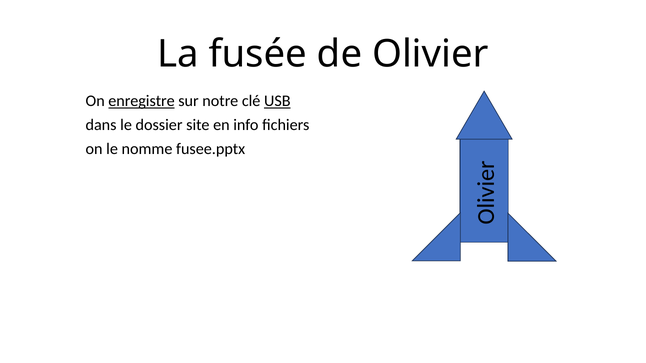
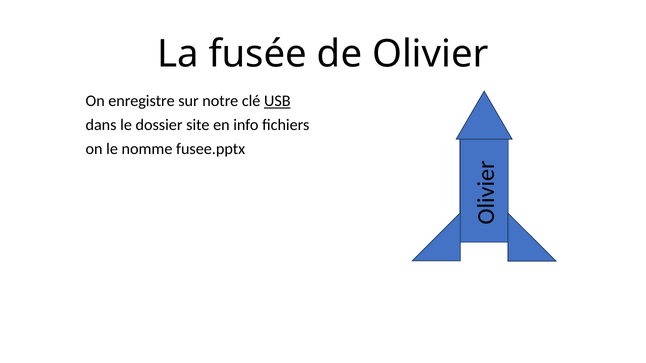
enregistre underline: present -> none (142, 101)
